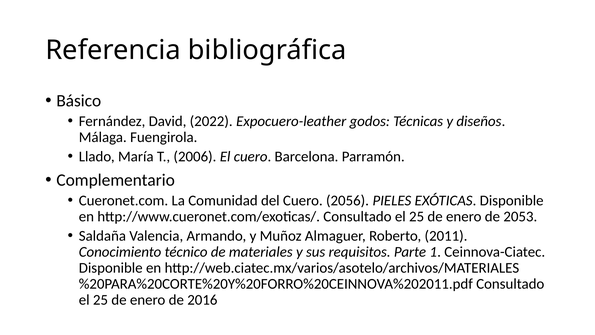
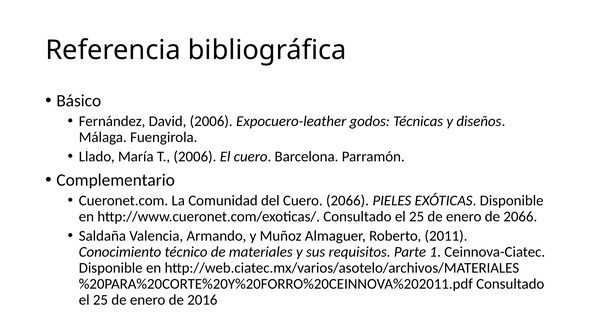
David 2022: 2022 -> 2006 (211, 121)
Cuero 2056: 2056 -> 2066 (347, 200)
de 2053: 2053 -> 2066 (520, 216)
